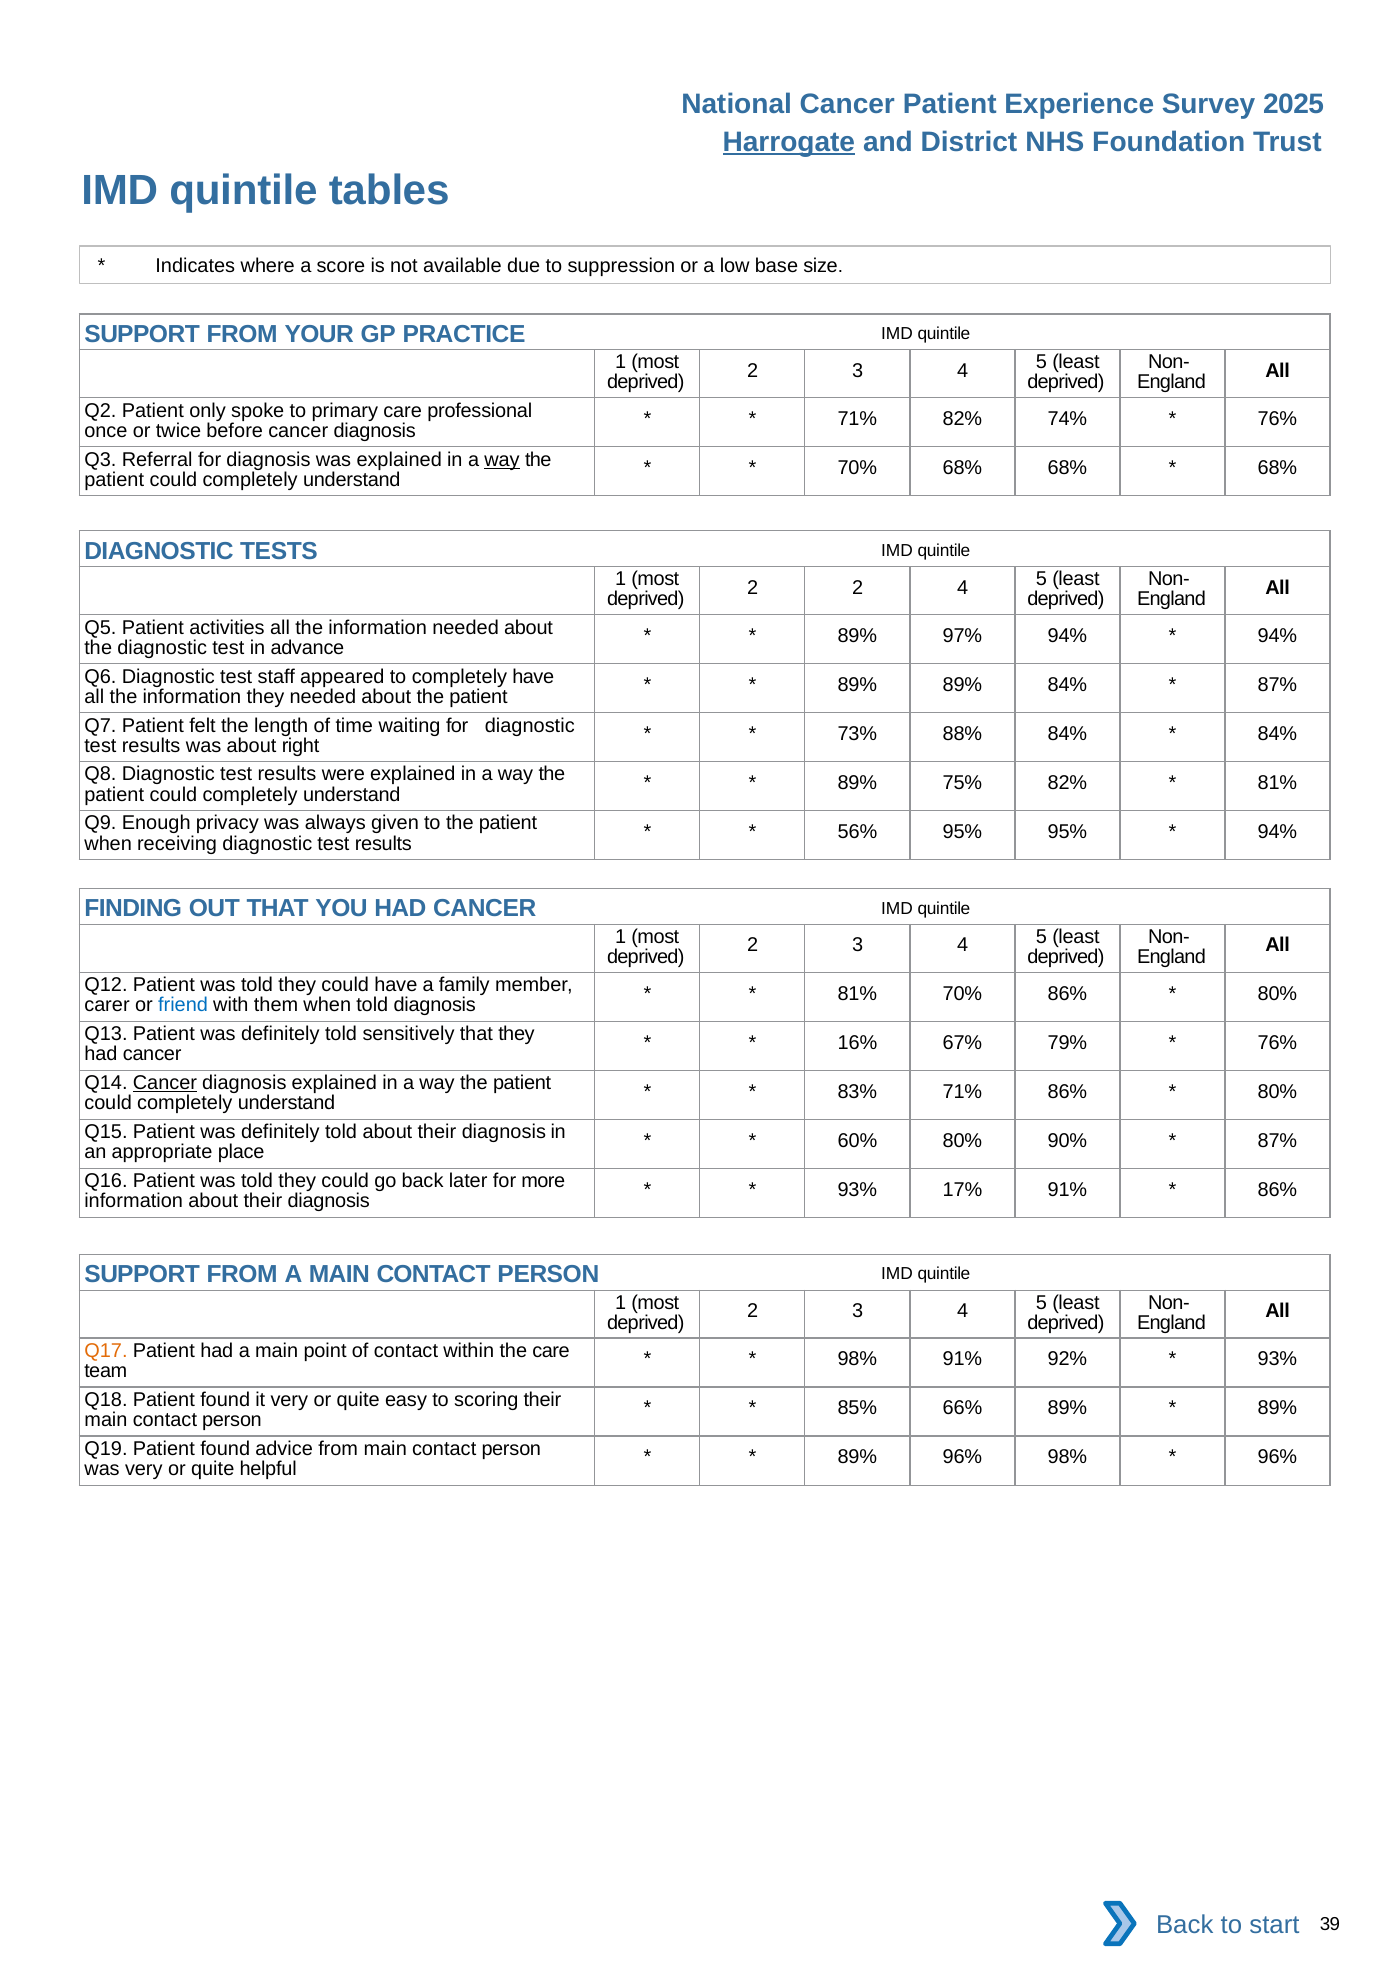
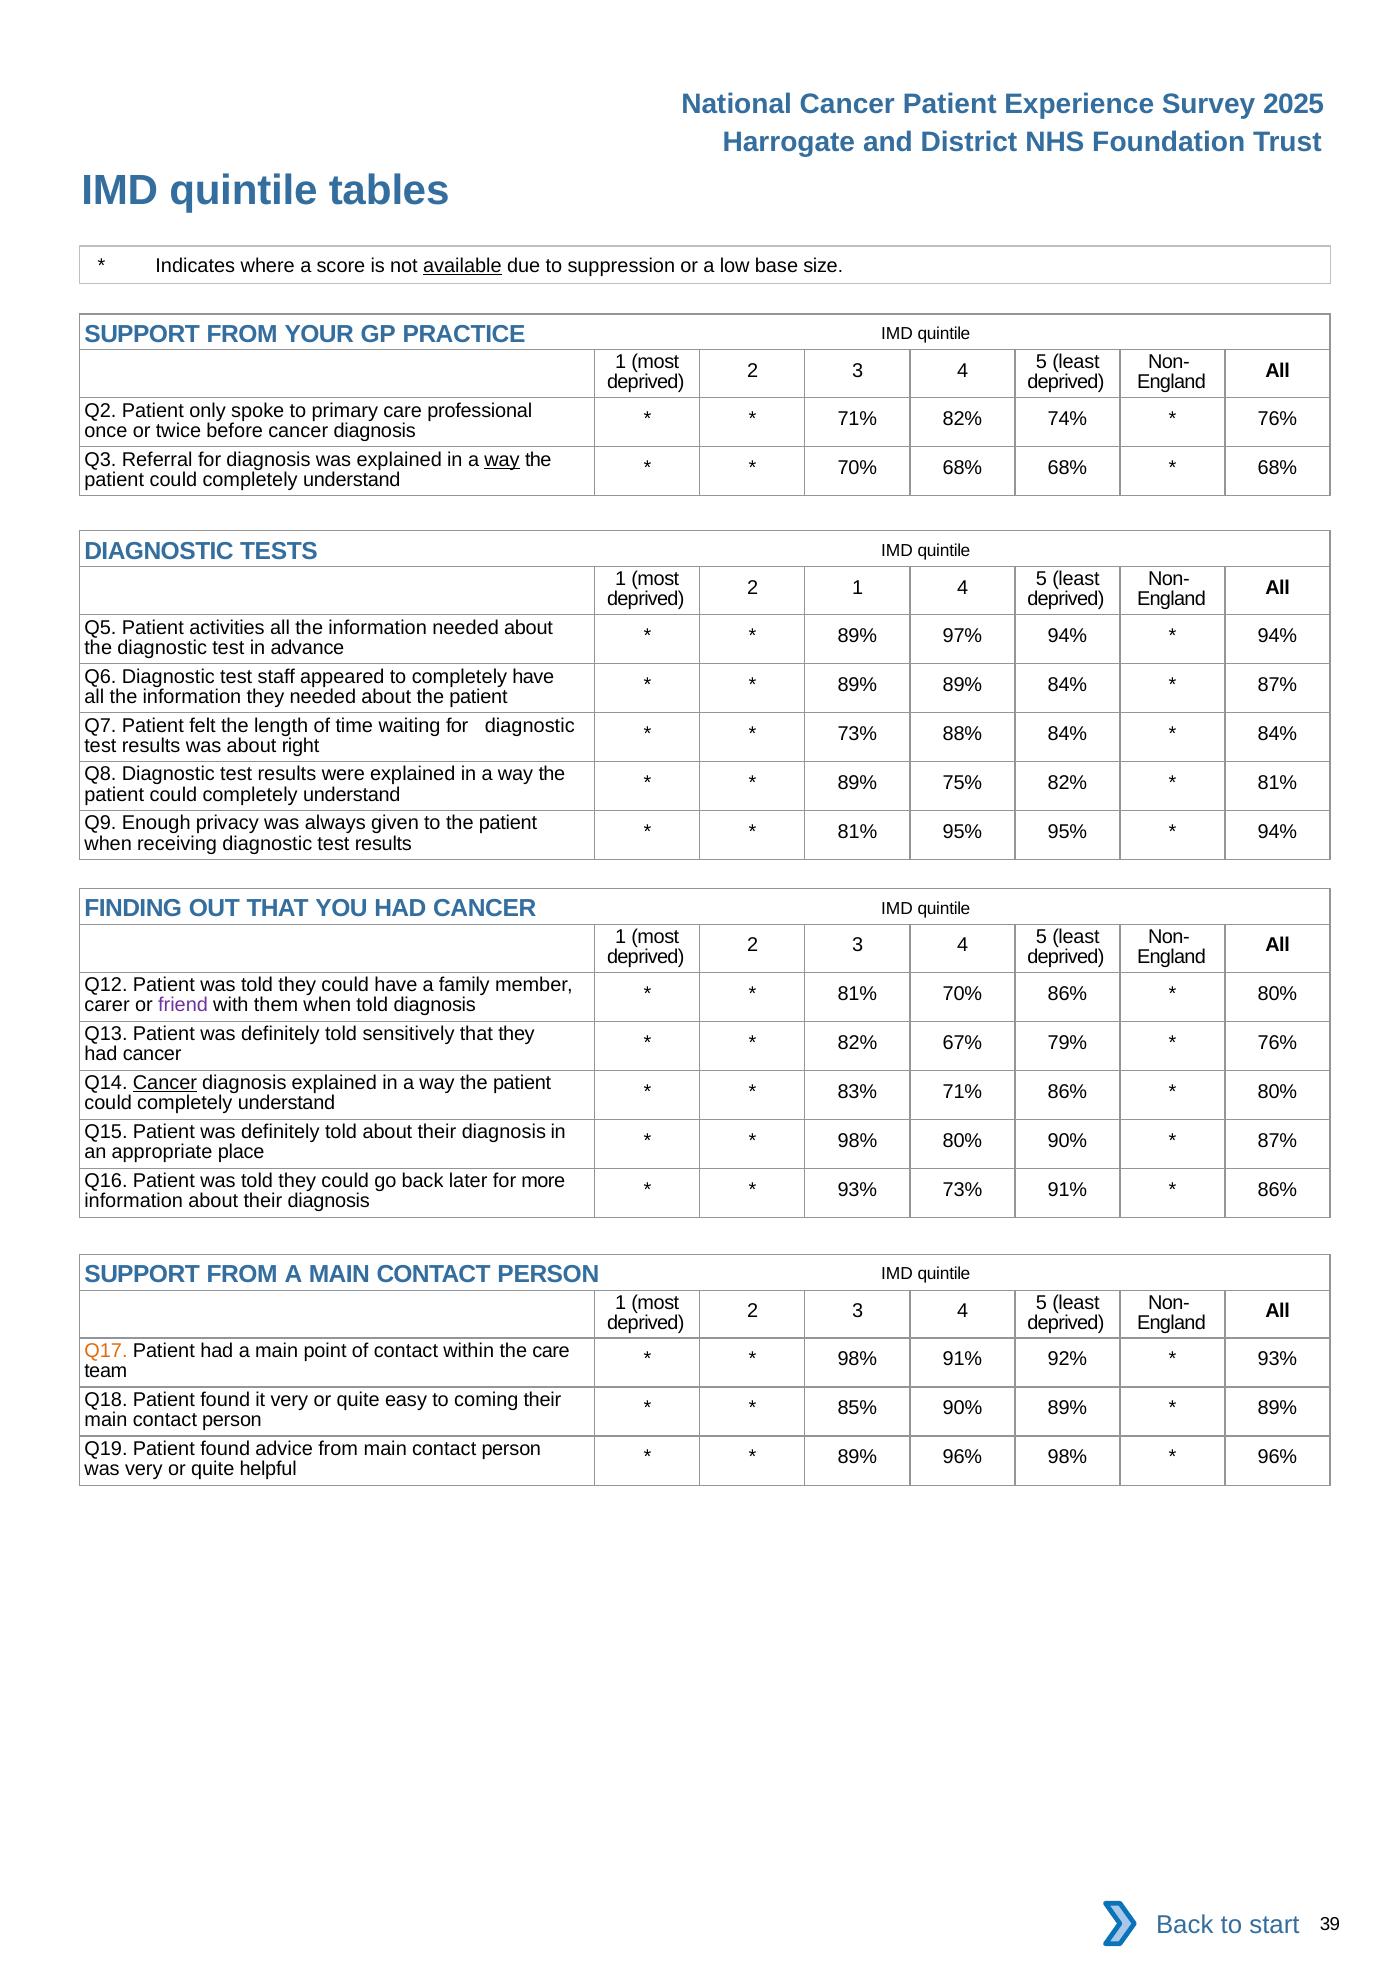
Harrogate underline: present -> none (789, 142)
available underline: none -> present (462, 266)
2 2: 2 -> 1 (858, 588)
56%: 56% -> 81% (857, 832)
friend colour: blue -> purple (183, 1005)
16%: 16% -> 82% (857, 1043)
60%: 60% -> 98% (857, 1141)
93% 17%: 17% -> 73% (962, 1190)
scoring: scoring -> coming (486, 1400)
85% 66%: 66% -> 90% (962, 1408)
